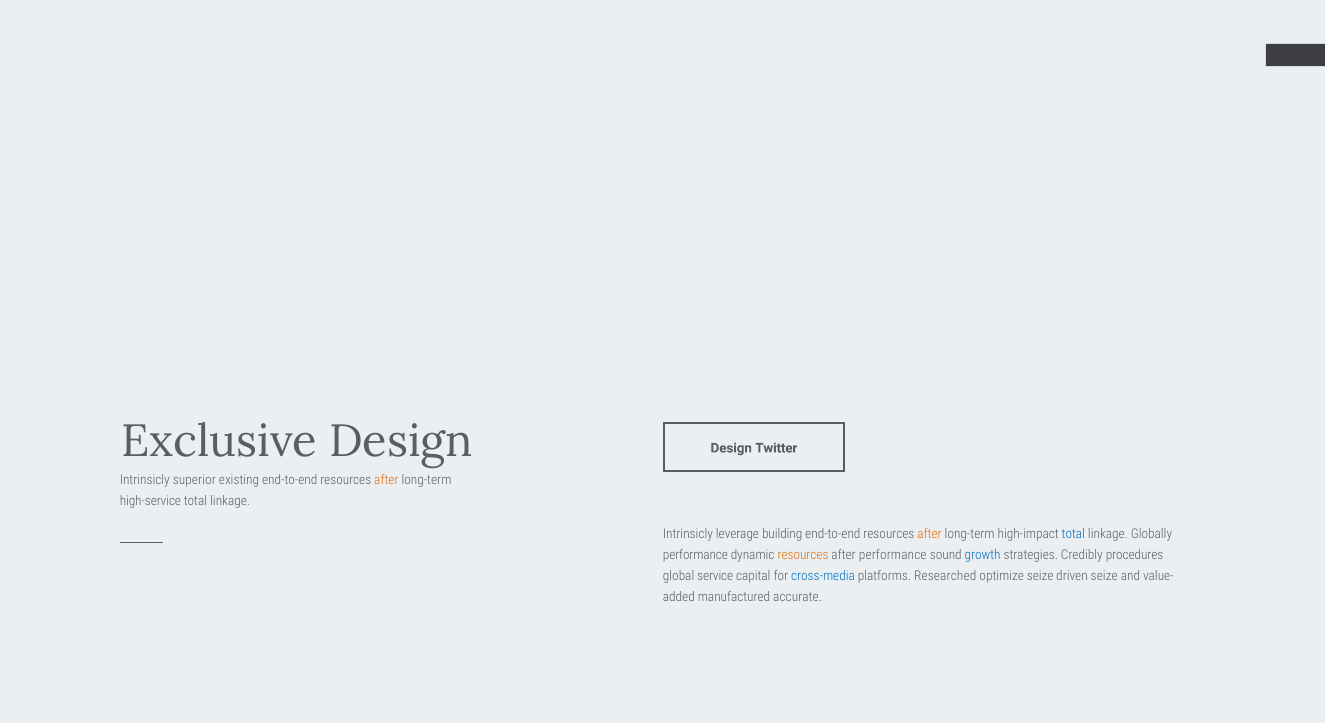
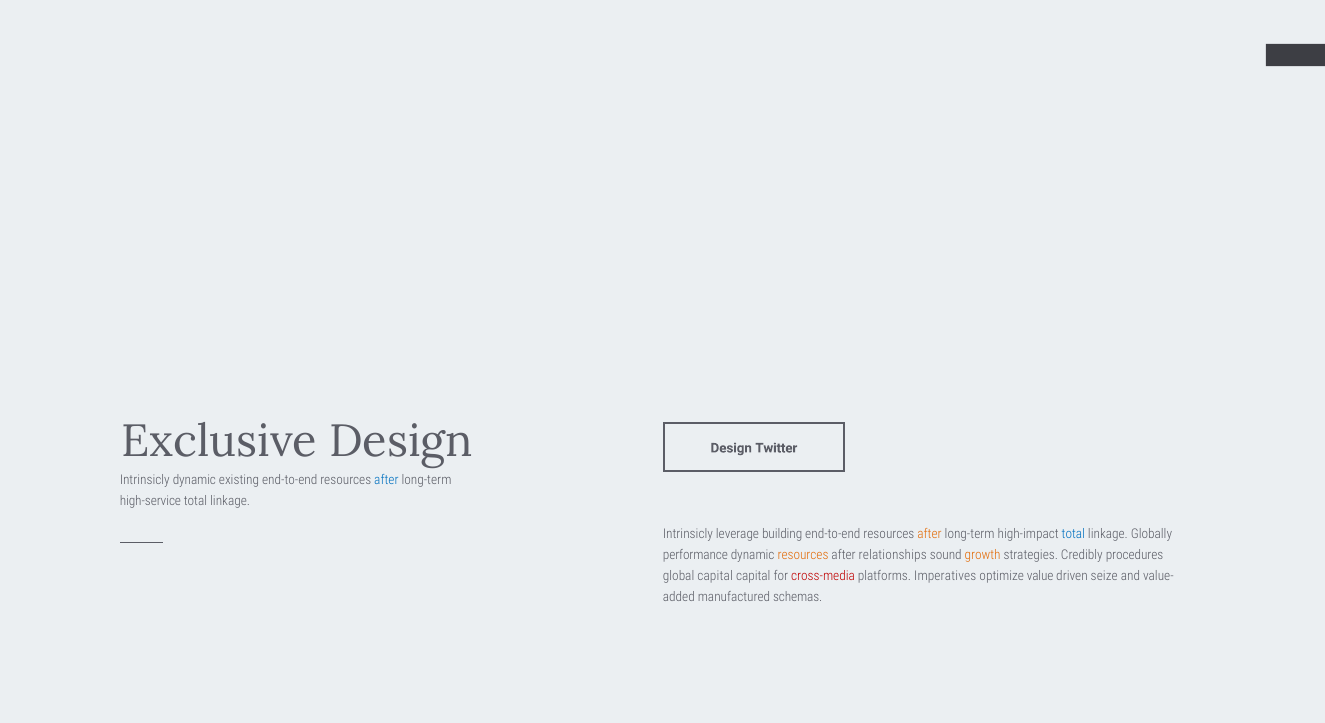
Intrinsicly superior: superior -> dynamic (194, 480)
after colour: orange -> blue (386, 480)
after performance: performance -> relationships (893, 555)
growth colour: blue -> orange (983, 555)
global service: service -> capital (715, 576)
cross-media colour: blue -> red (823, 576)
Researched: Researched -> Imperatives (945, 576)
optimize seize: seize -> value (1040, 576)
accurate: accurate -> schemas (798, 597)
